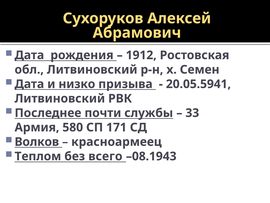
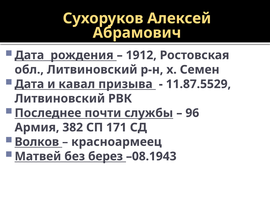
низко: низко -> кавал (77, 84)
20.05.5941: 20.05.5941 -> 11.87.5529 (198, 84)
33: 33 -> 96 (192, 113)
580: 580 -> 382 (73, 127)
Теплом: Теплом -> Матвей (38, 156)
всего: всего -> берез (106, 156)
